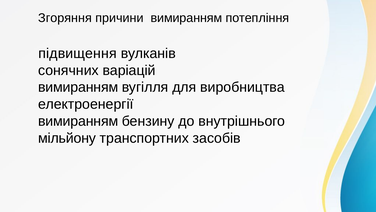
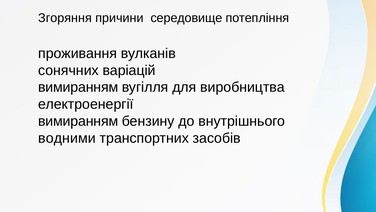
причини вимиранням: вимиранням -> середовище (186, 18)
підвищення: підвищення -> проживання (78, 53)
мільйону: мільйону -> водними (67, 138)
